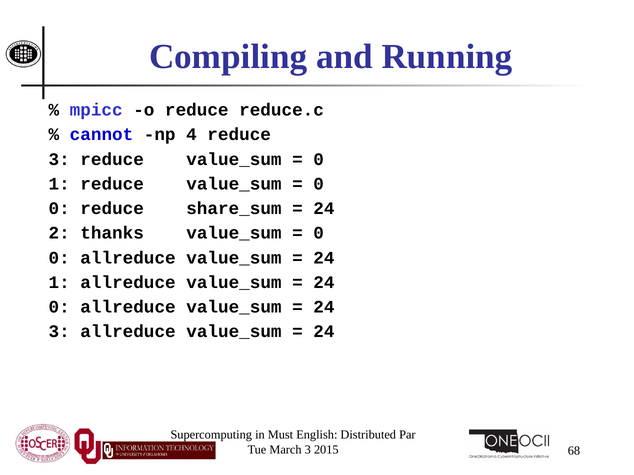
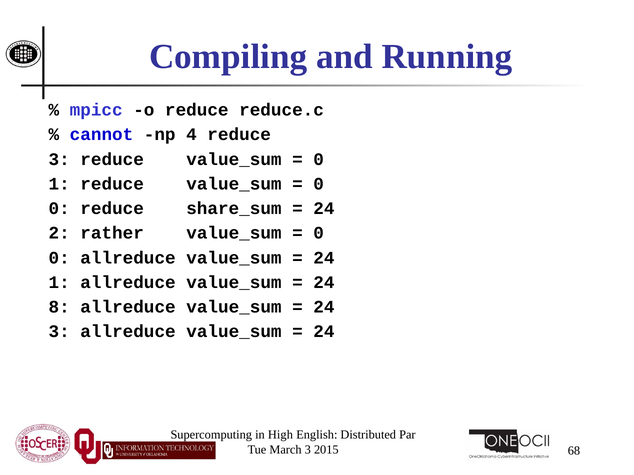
thanks: thanks -> rather (112, 233)
0: 0 -> 8 (59, 307)
Must: Must -> High (280, 435)
